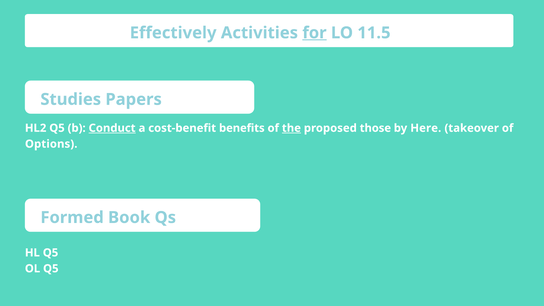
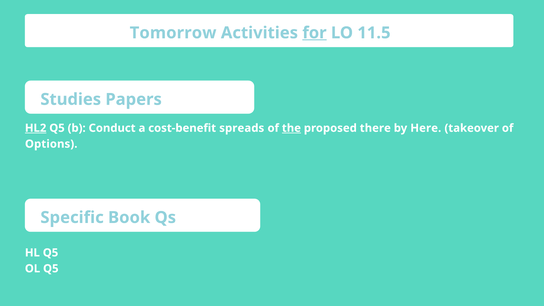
Effectively: Effectively -> Tomorrow (173, 33)
HL2 underline: none -> present (36, 128)
Conduct underline: present -> none (112, 128)
benefits: benefits -> spreads (242, 128)
those: those -> there (375, 128)
Formed: Formed -> Specific (72, 218)
